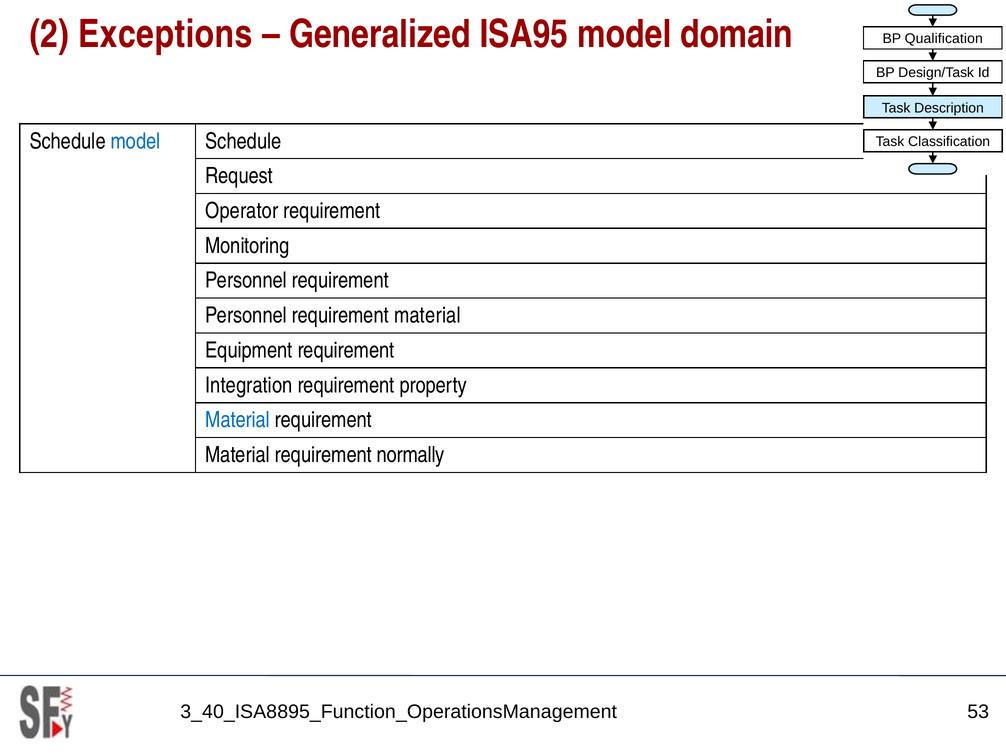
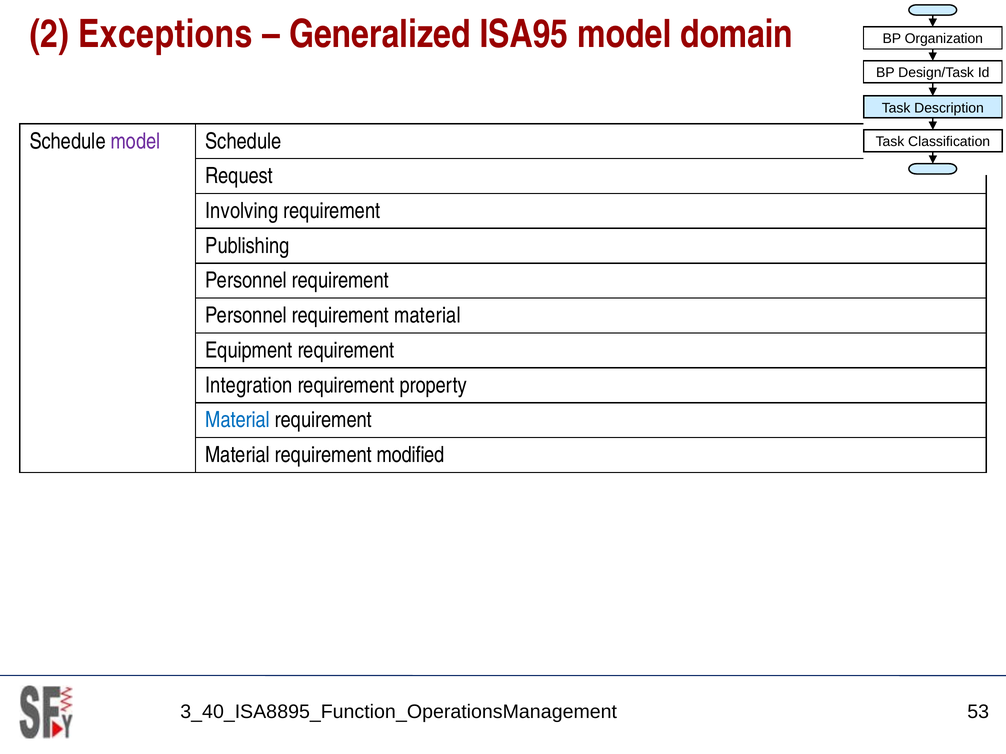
Qualification: Qualification -> Organization (944, 39)
model colour: blue -> purple (136, 141)
Operator: Operator -> Involving (242, 211)
Monitoring: Monitoring -> Publishing (247, 246)
normally: normally -> modified (411, 455)
